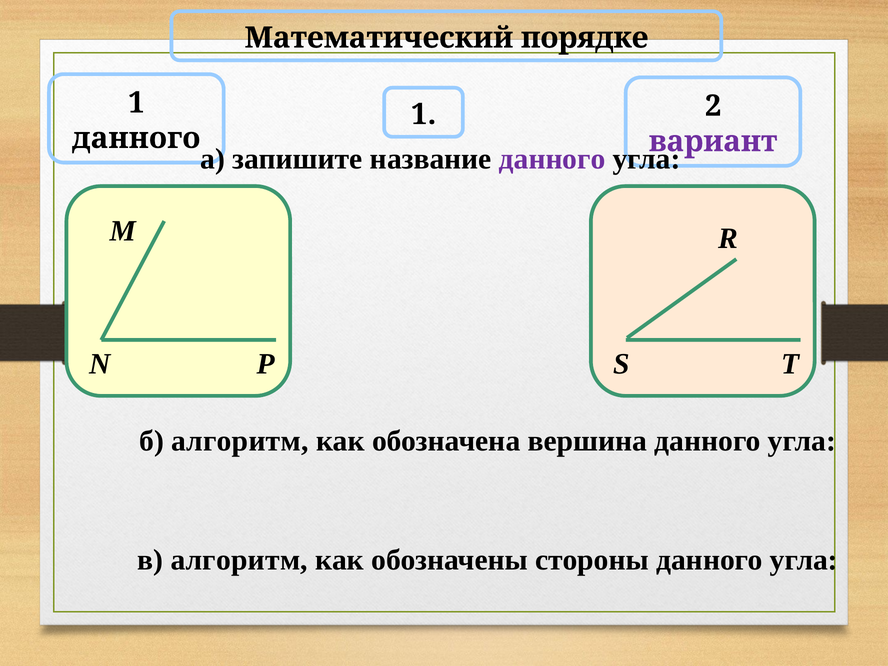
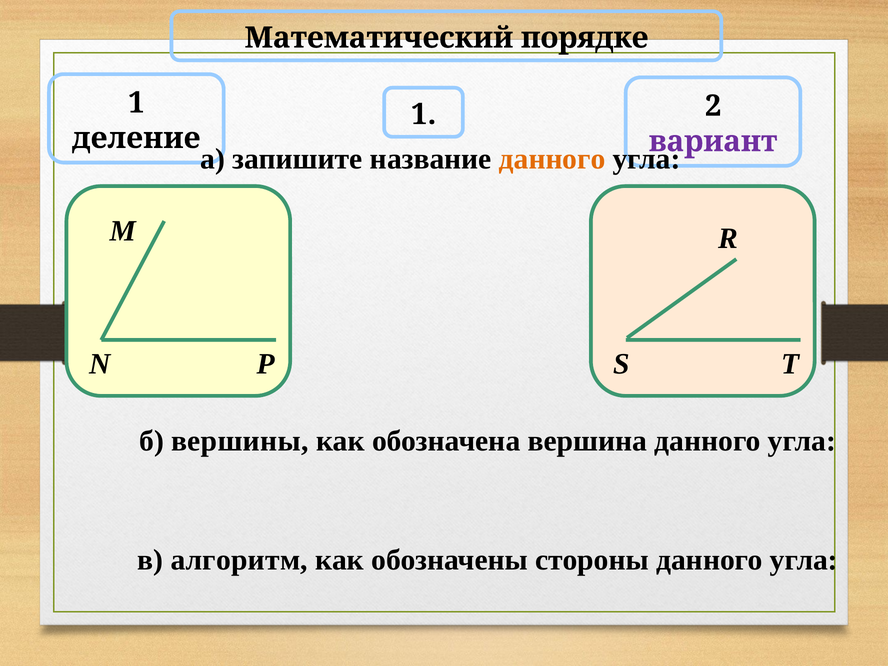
данного: данного -> деление (136, 138)
данного colour: purple -> orange (552, 159)
б алгоритм: алгоритм -> вершины (240, 441)
